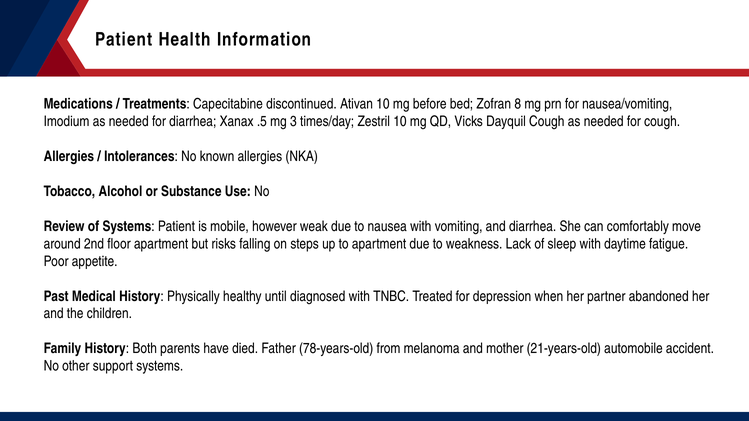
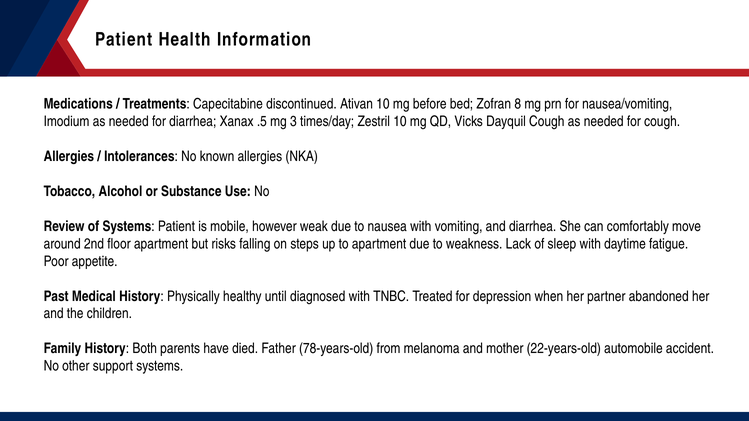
21-years-old: 21-years-old -> 22-years-old (564, 349)
